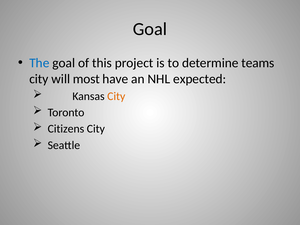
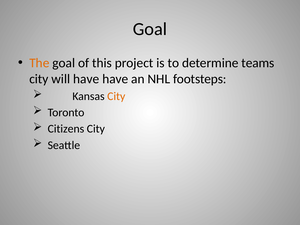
The colour: blue -> orange (39, 63)
will most: most -> have (86, 79)
expected: expected -> footsteps (200, 79)
